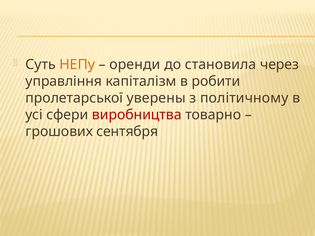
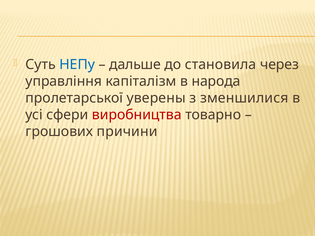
НЕПу colour: orange -> blue (77, 64)
оренди: оренди -> дальше (135, 64)
робити: робити -> народа (216, 81)
політичному: політичному -> зменшилися (244, 98)
сентября: сентября -> причини (127, 132)
